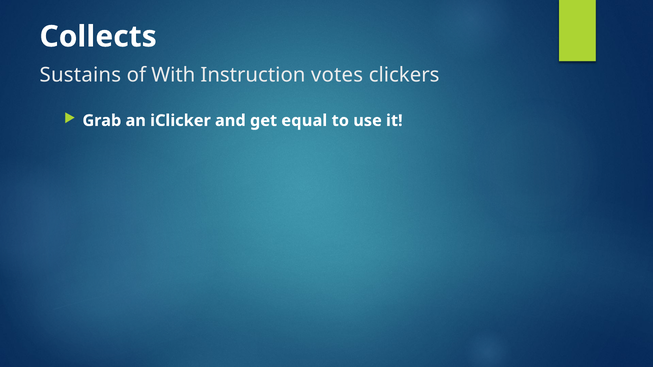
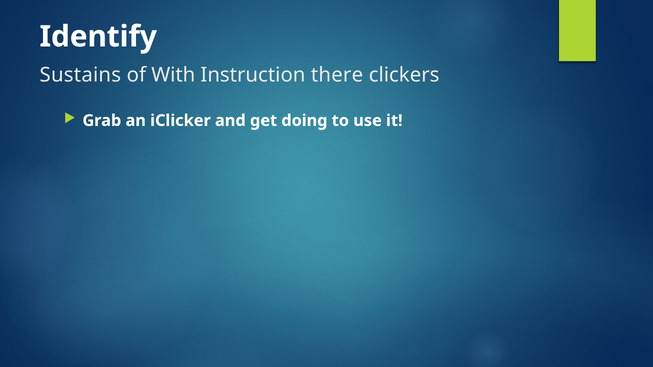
Collects: Collects -> Identify (98, 37)
votes: votes -> there (337, 75)
equal: equal -> doing (304, 121)
